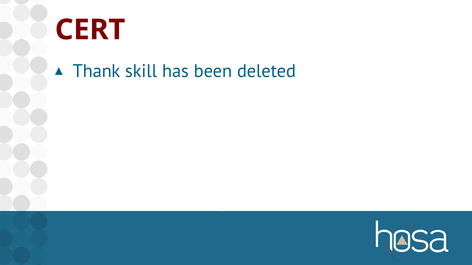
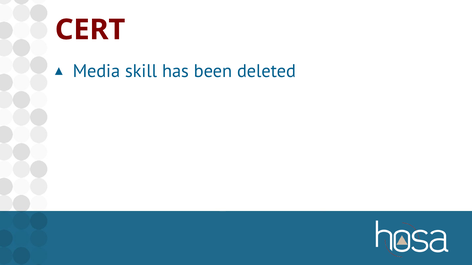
Thank: Thank -> Media (96, 71)
